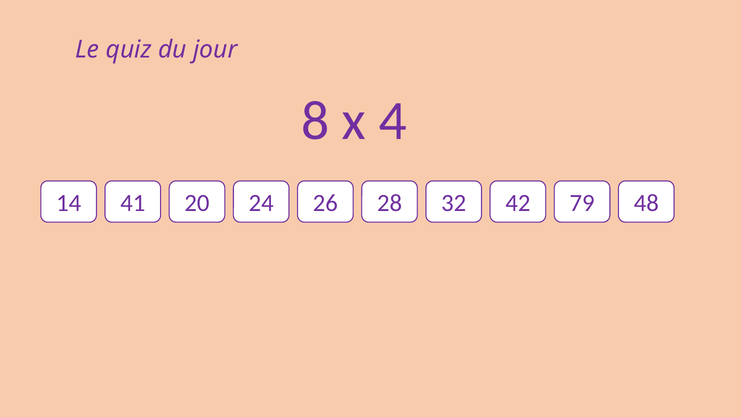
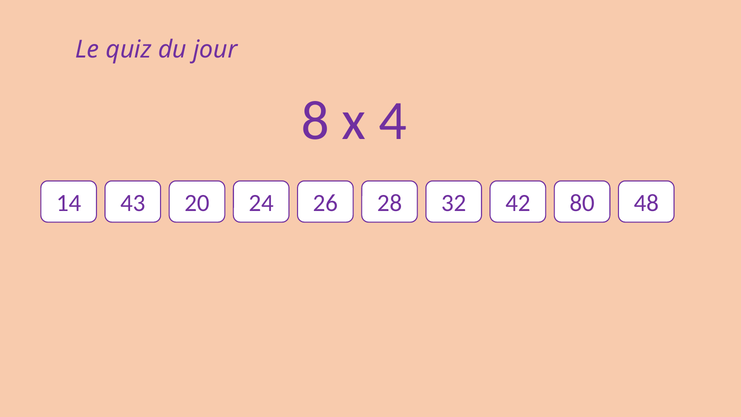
41: 41 -> 43 (133, 203)
79: 79 -> 80 (582, 203)
